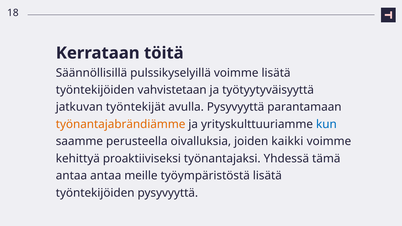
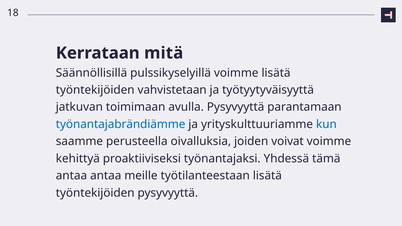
töitä: töitä -> mitä (164, 53)
työntekijät: työntekijät -> toimimaan (136, 107)
työnantajabrändiämme colour: orange -> blue (121, 124)
kaikki: kaikki -> voivat (287, 142)
työympäristöstä: työympäristöstä -> työtilanteestaan (205, 176)
